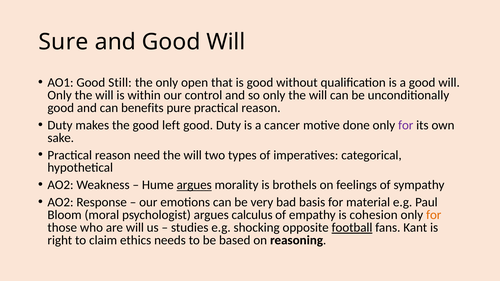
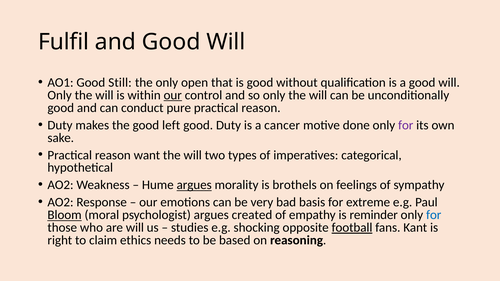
Sure: Sure -> Fulfil (64, 42)
our underline: none -> present (173, 95)
benefits: benefits -> conduct (142, 108)
need: need -> want (147, 155)
material: material -> extreme (368, 203)
Bloom underline: none -> present (65, 215)
calculus: calculus -> created (252, 215)
cohesion: cohesion -> reminder (374, 215)
for colour: orange -> blue (434, 215)
